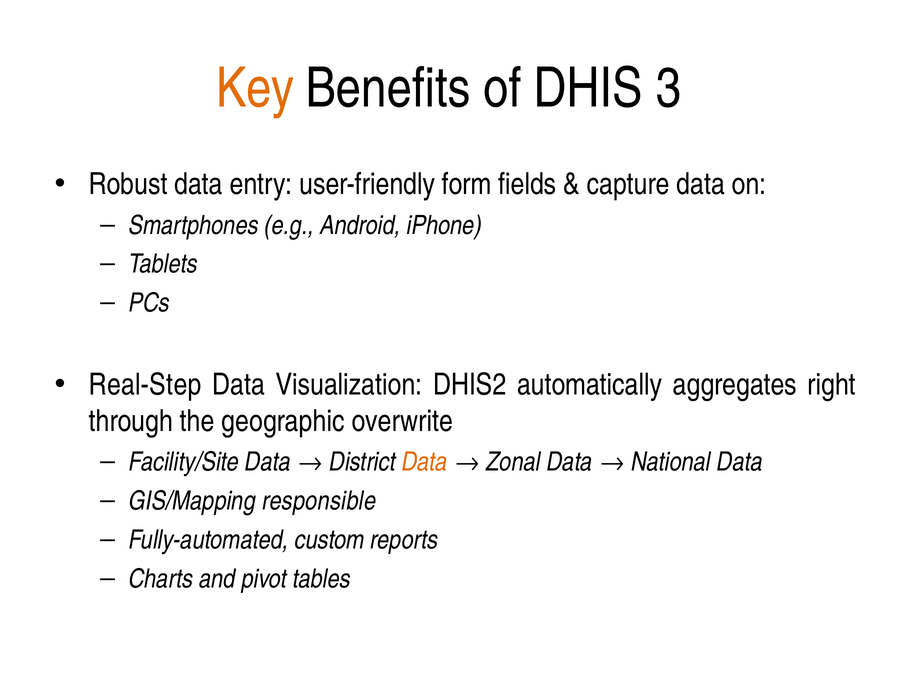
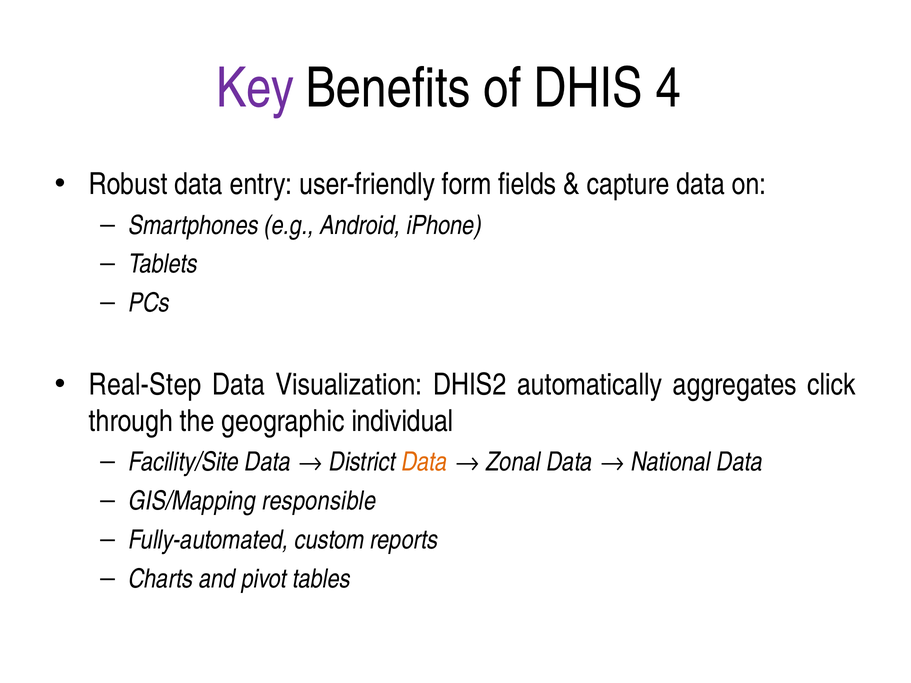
Key colour: orange -> purple (255, 88)
3: 3 -> 4 (668, 88)
right: right -> click (832, 385)
overwrite: overwrite -> individual (402, 421)
